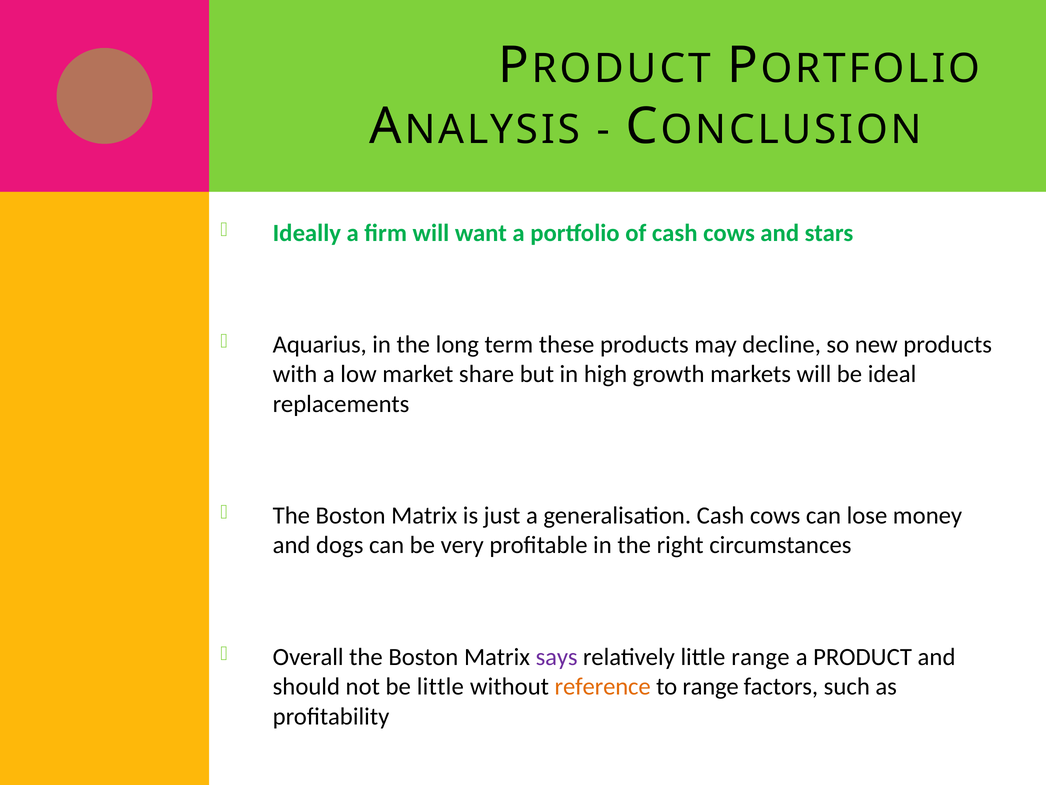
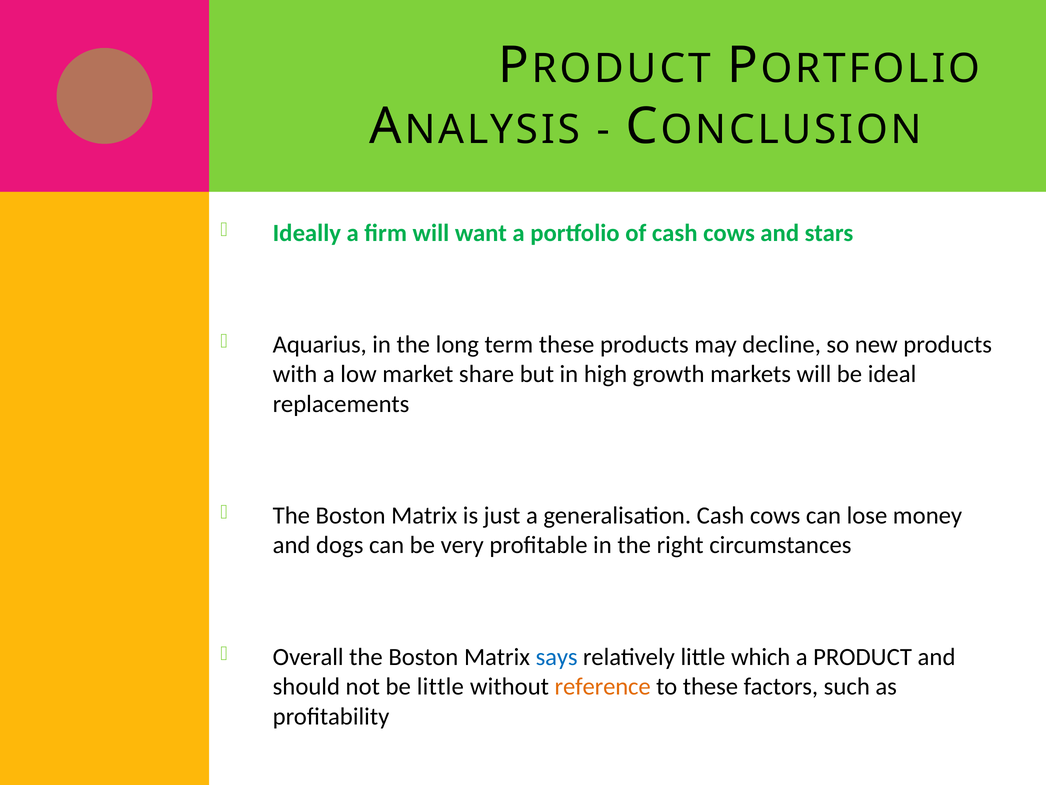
says colour: purple -> blue (557, 657)
little range: range -> which (761, 657)
to range: range -> these (710, 686)
